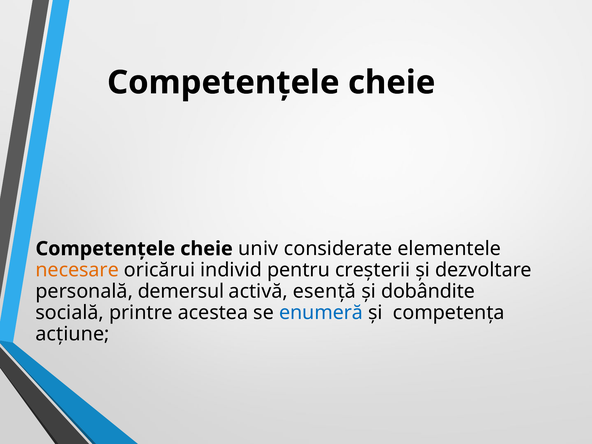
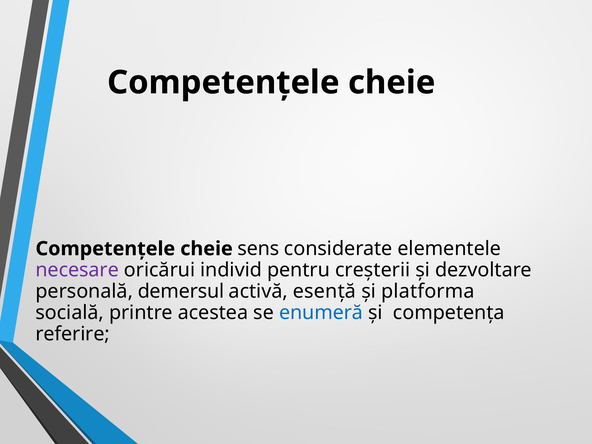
univ: univ -> sens (258, 249)
necesare colour: orange -> purple (77, 270)
dobândite: dobândite -> platforma (428, 291)
acţiune: acţiune -> referire (73, 334)
